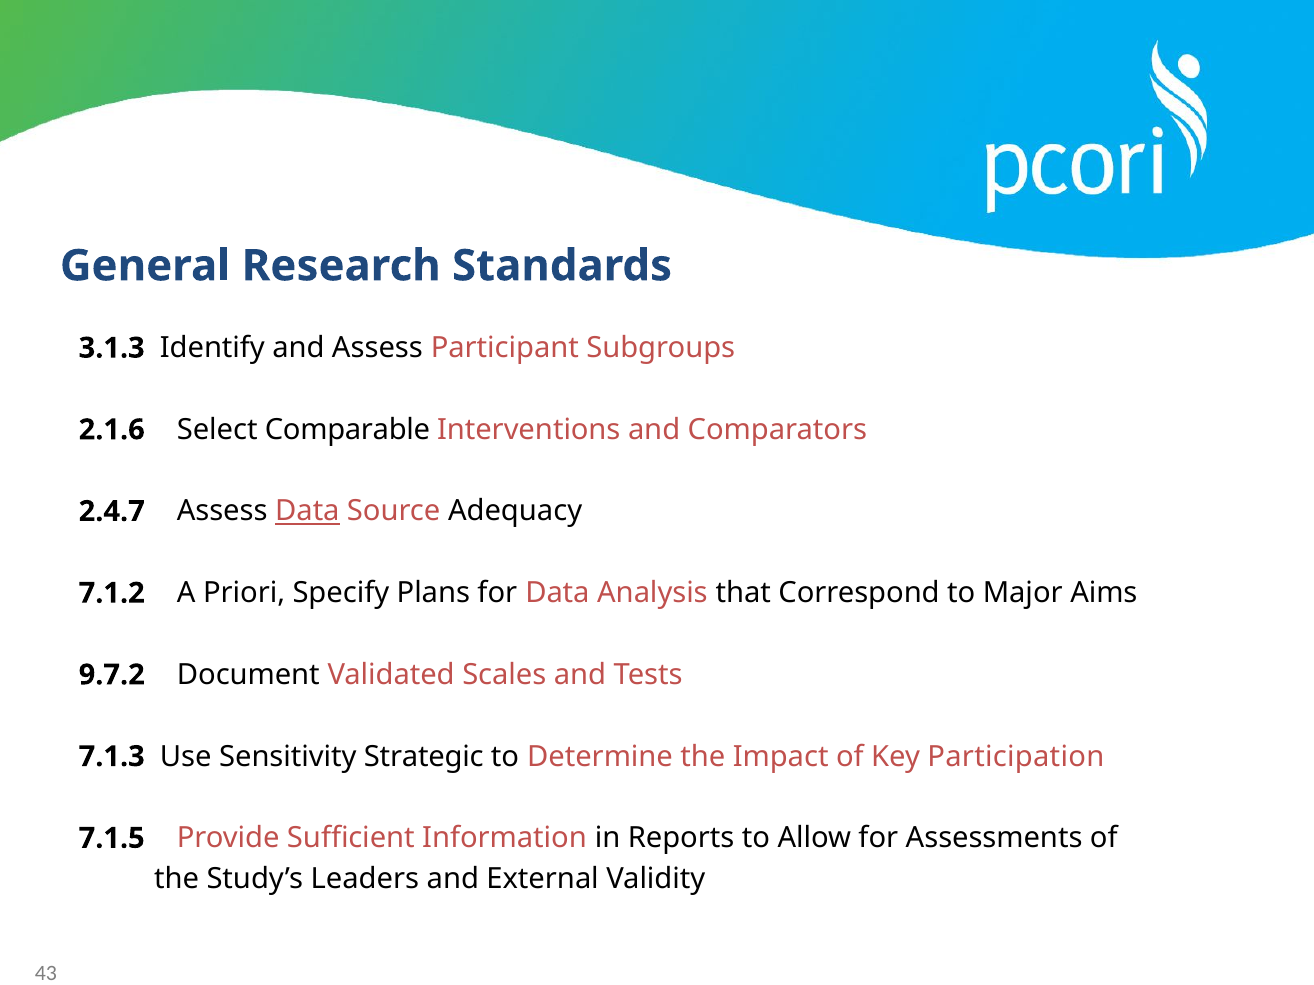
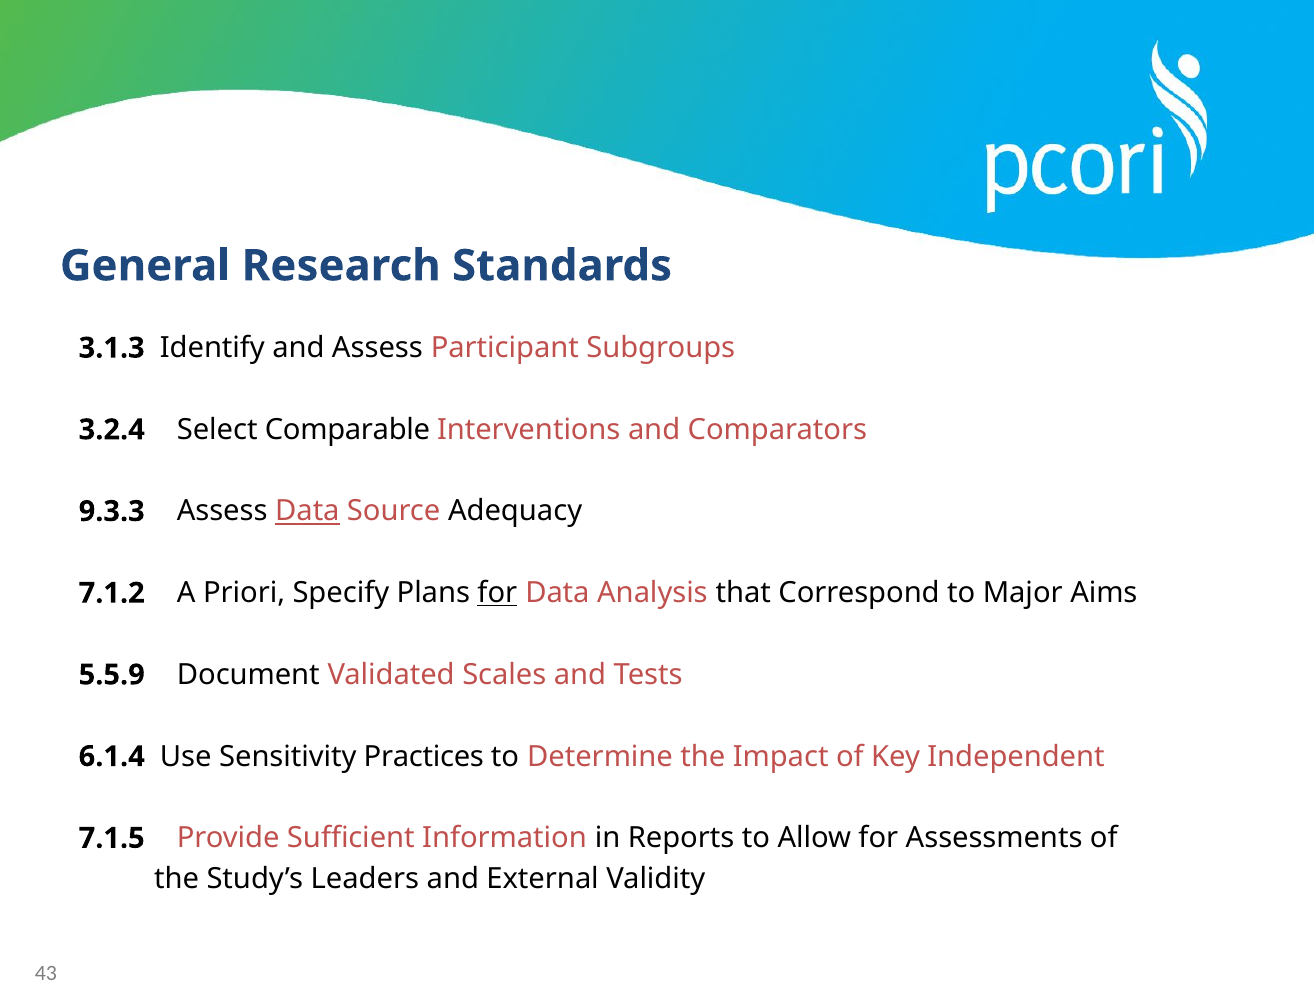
2.1.6: 2.1.6 -> 3.2.4 (112, 430)
2.4.7: 2.4.7 -> 9.3.3 (112, 512)
for underline: none -> present (497, 593)
9.7.2: 9.7.2 -> 5.5.9 (112, 675)
7.1.3: 7.1.3 -> 6.1.4 (112, 757)
Strategic: Strategic -> Practices (424, 757)
Participation: Participation -> Independent (1016, 757)
